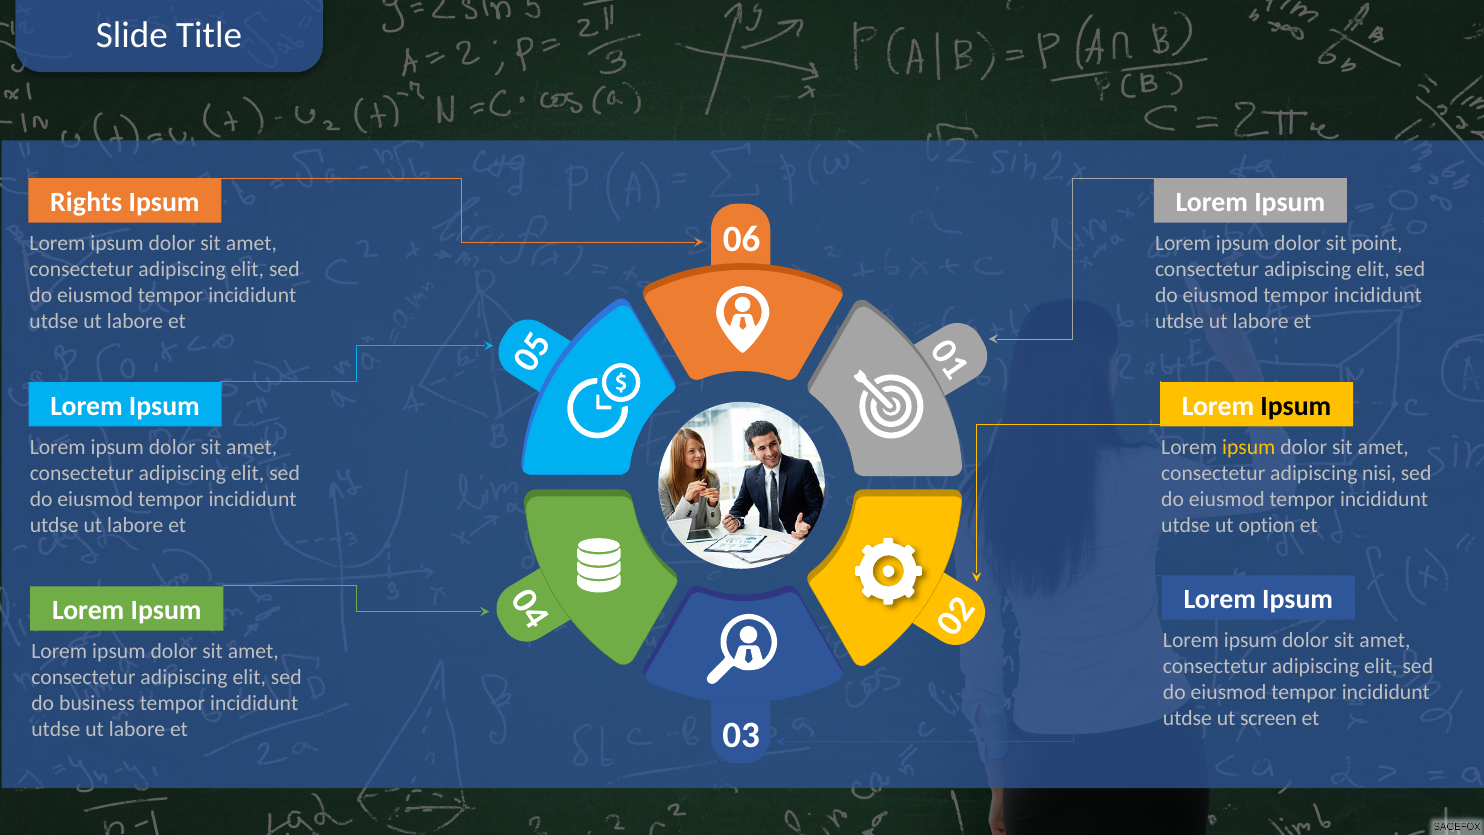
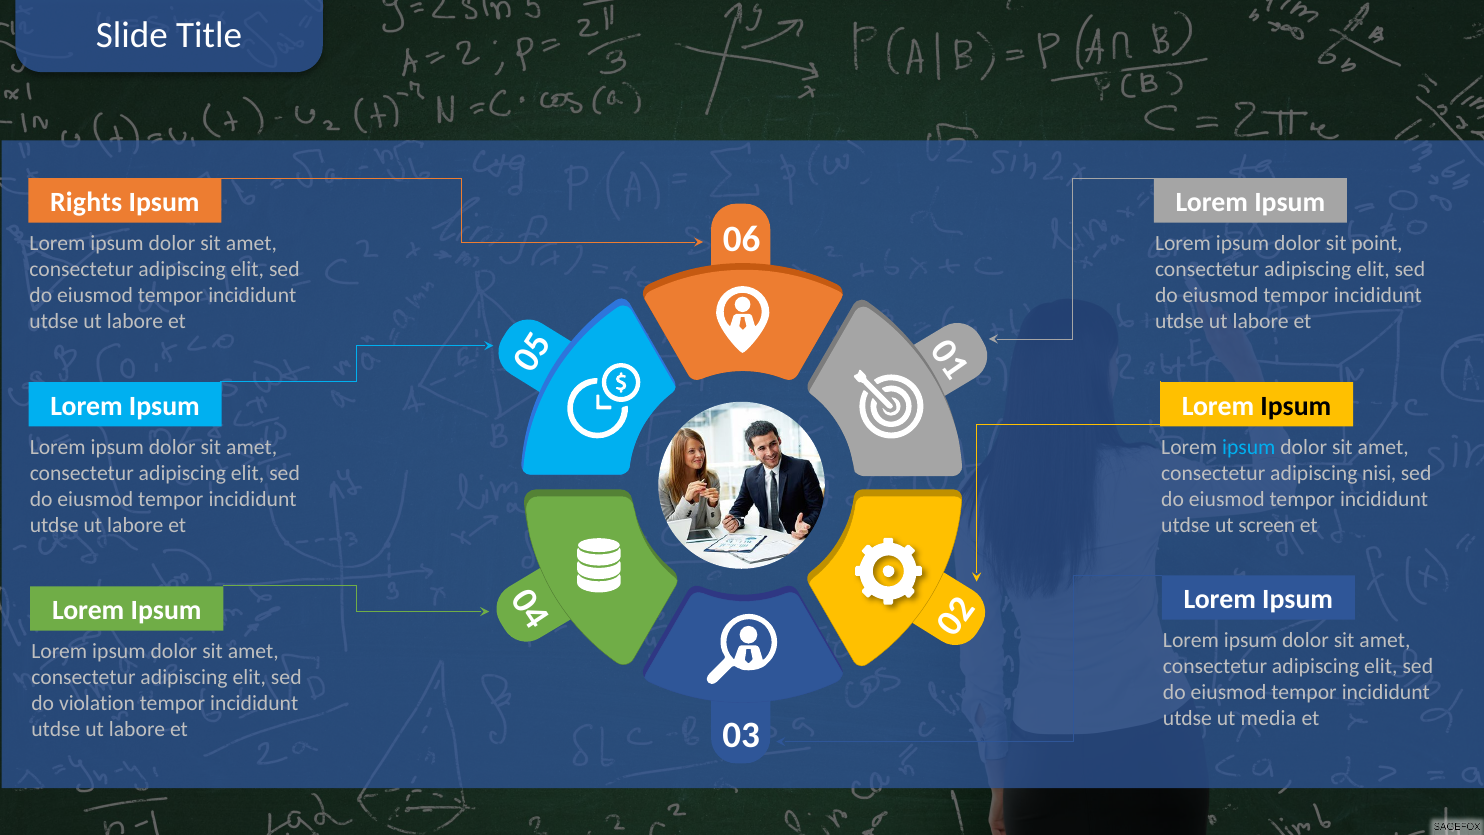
ipsum colour: yellow -> light blue (1249, 447)
option: option -> screen (1267, 525)
business: business -> violation (97, 703)
screen: screen -> media (1268, 718)
